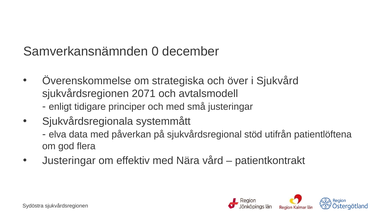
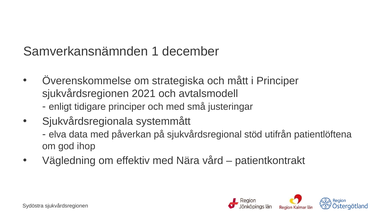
0: 0 -> 1 (155, 51)
över: över -> mått (238, 81)
i Sjukvård: Sjukvård -> Principer (278, 81)
2071: 2071 -> 2021 (144, 94)
flera: flera -> ihop (86, 146)
Justeringar: Justeringar -> Vägledning (69, 161)
